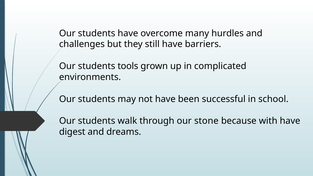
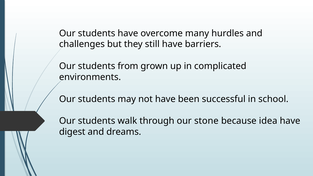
tools: tools -> from (128, 66)
with: with -> idea (268, 121)
